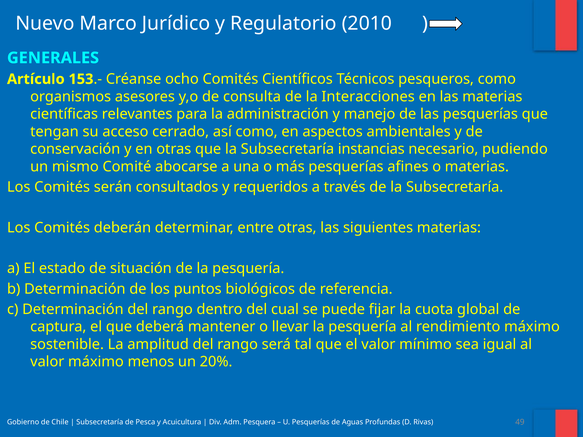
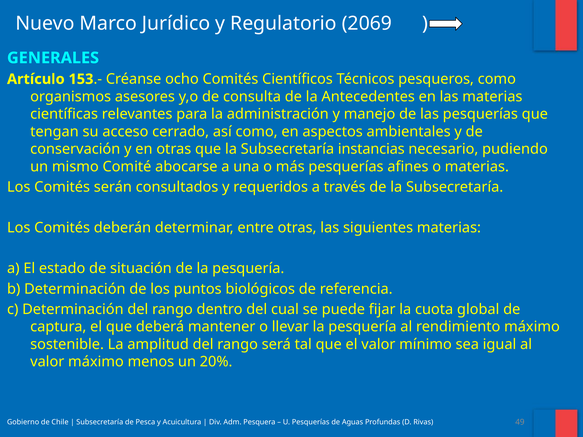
2010: 2010 -> 2069 (367, 23)
Interacciones: Interacciones -> Antecedentes (368, 97)
